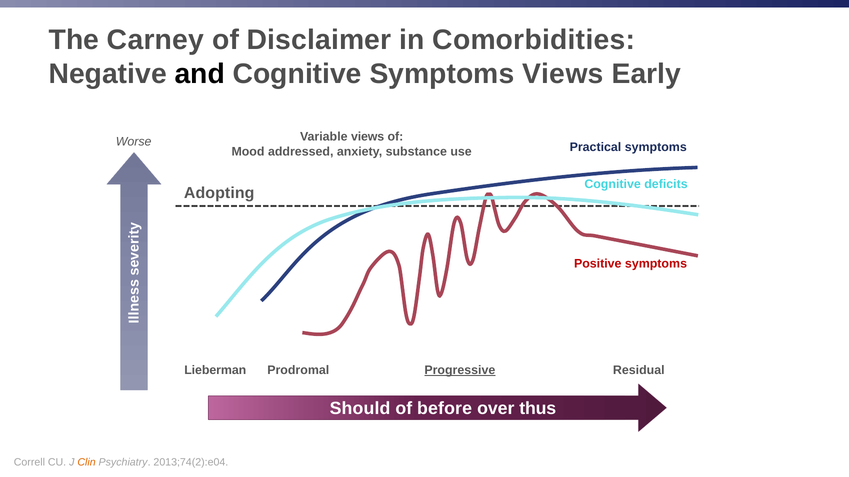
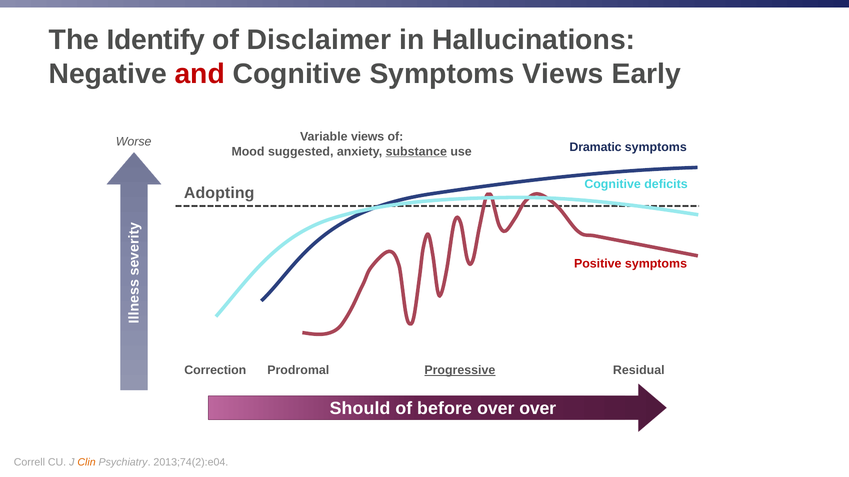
Carney: Carney -> Identify (156, 40)
Comorbidities: Comorbidities -> Hallucinations (534, 40)
and colour: black -> red (200, 74)
Practical: Practical -> Dramatic (596, 148)
addressed: addressed -> suggested (301, 152)
substance underline: none -> present (416, 152)
Lieberman: Lieberman -> Correction (215, 371)
over thus: thus -> over (538, 409)
